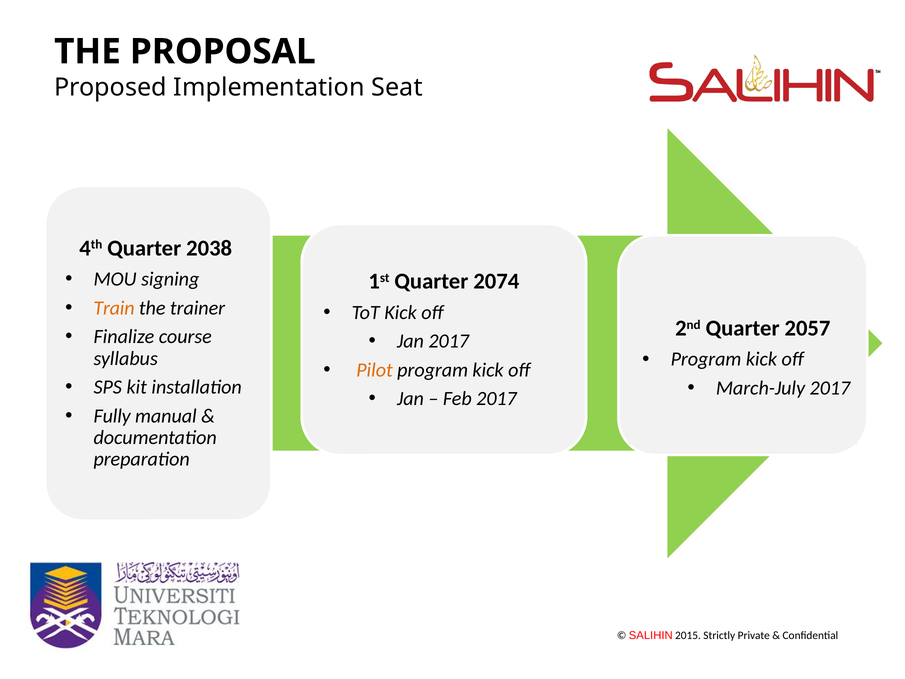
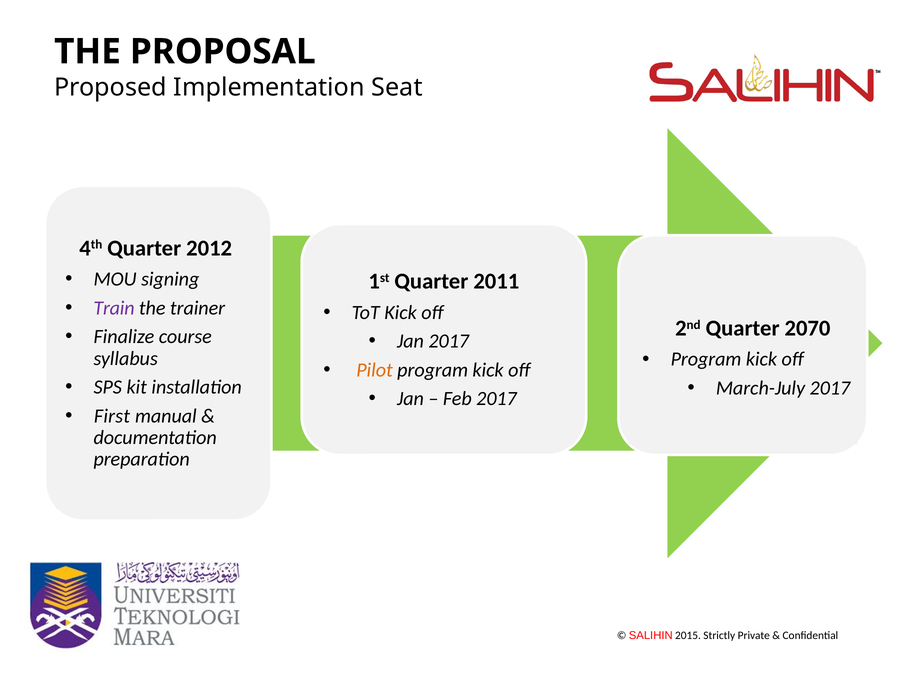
2038: 2038 -> 2012 (209, 248)
2074: 2074 -> 2011 (496, 281)
Train colour: orange -> purple (114, 308)
2057: 2057 -> 2070 (807, 328)
Fully: Fully -> First (112, 416)
